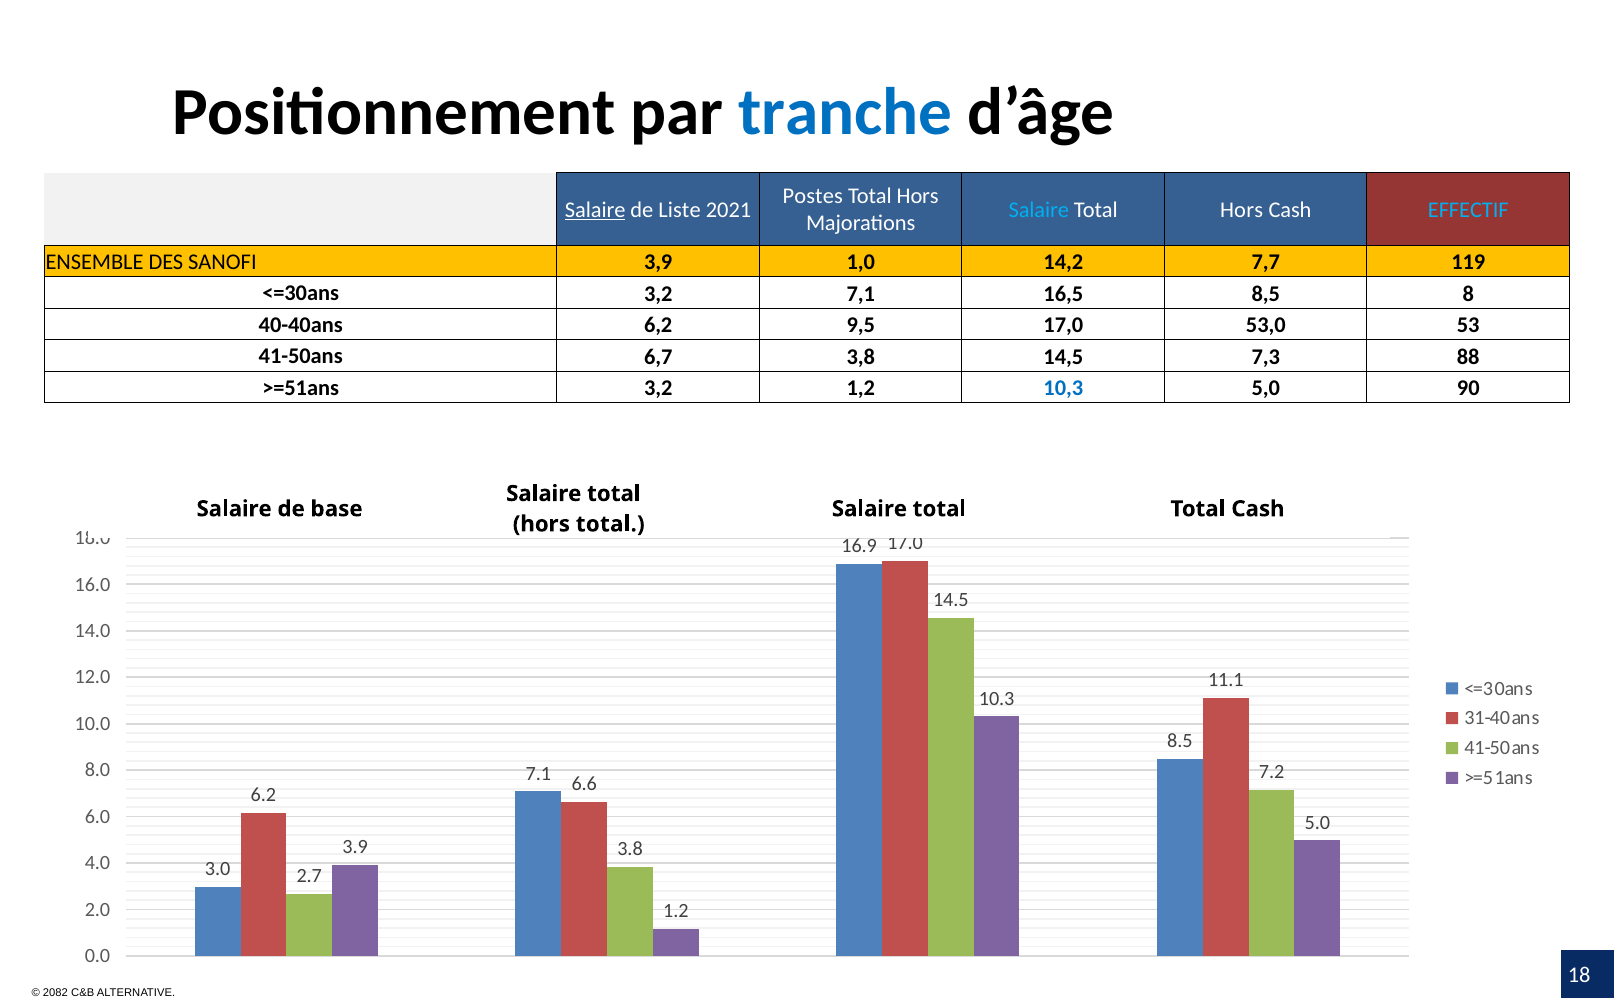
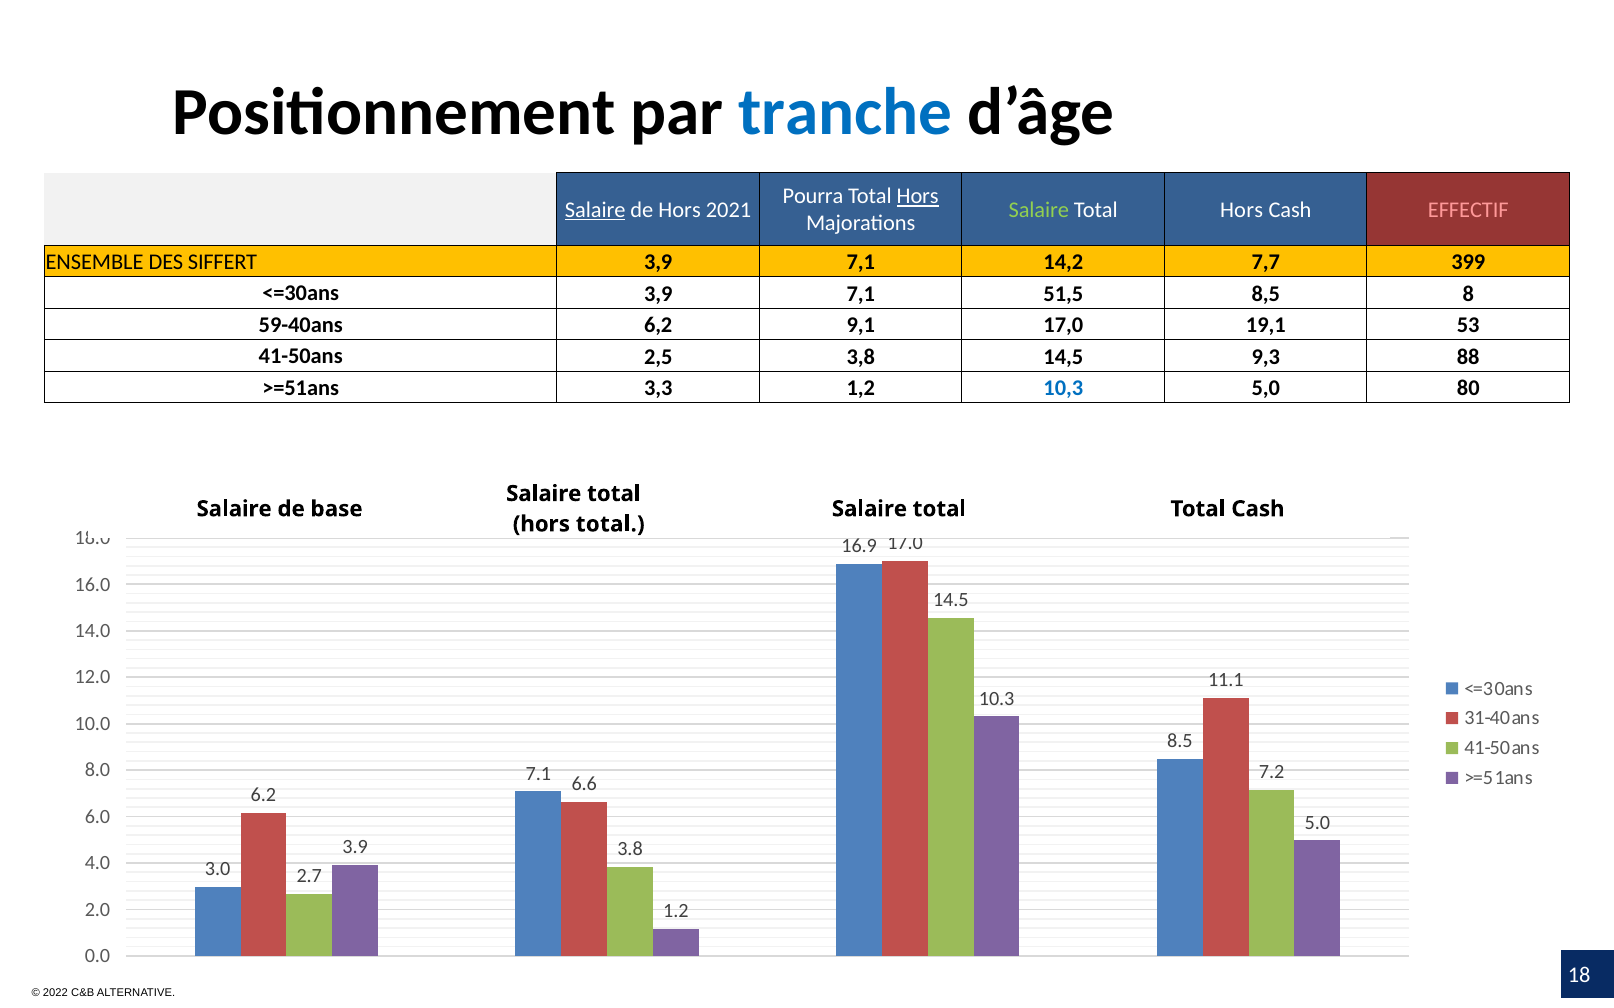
Postes: Postes -> Pourra (813, 197)
Hors underline: none -> present (918, 197)
de Liste: Liste -> Hors (680, 210)
Salaire colour: light blue -> light green (1039, 210)
EFFECTIF colour: light blue -> pink (1468, 210)
SANOFI: SANOFI -> SIFFERT (223, 262)
1,0: 1,0 -> 7,1 (861, 262)
119: 119 -> 399 (1468, 262)
<=30ans 3,2: 3,2 -> 3,9 (658, 294)
16,5: 16,5 -> 51,5 (1063, 294)
40-40ans: 40-40ans -> 59-40ans (301, 325)
9,5: 9,5 -> 9,1 (861, 325)
53,0: 53,0 -> 19,1 (1266, 325)
6,7: 6,7 -> 2,5 (658, 357)
7,3: 7,3 -> 9,3 (1266, 357)
>=51ans 3,2: 3,2 -> 3,3 (658, 388)
90: 90 -> 80 (1468, 388)
2082: 2082 -> 2022 (55, 994)
